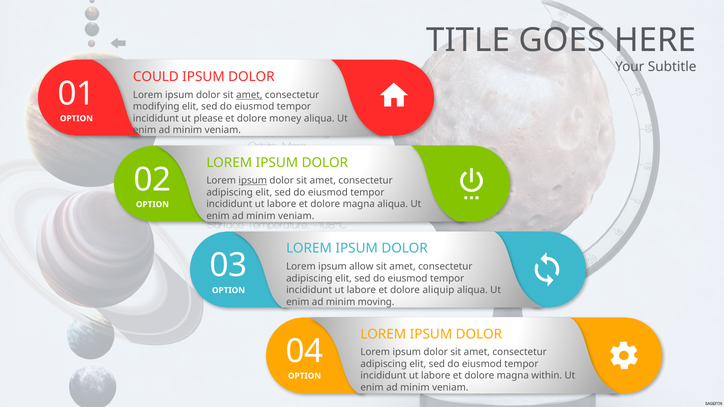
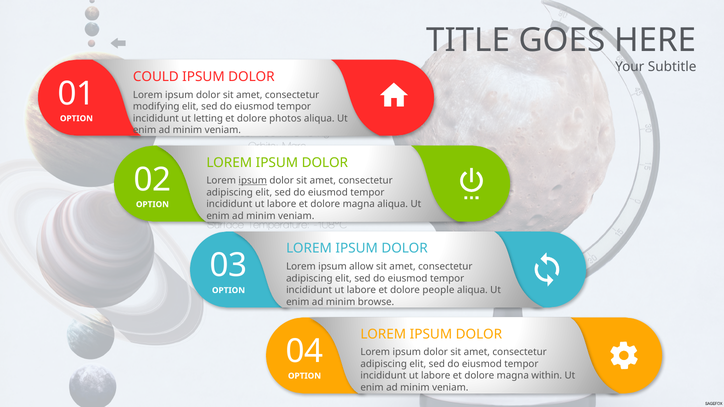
amet underline: present -> none (249, 95)
please: please -> letting (208, 119)
money: money -> photos (285, 119)
aliquip: aliquip -> people (438, 290)
moving: moving -> browse (376, 302)
